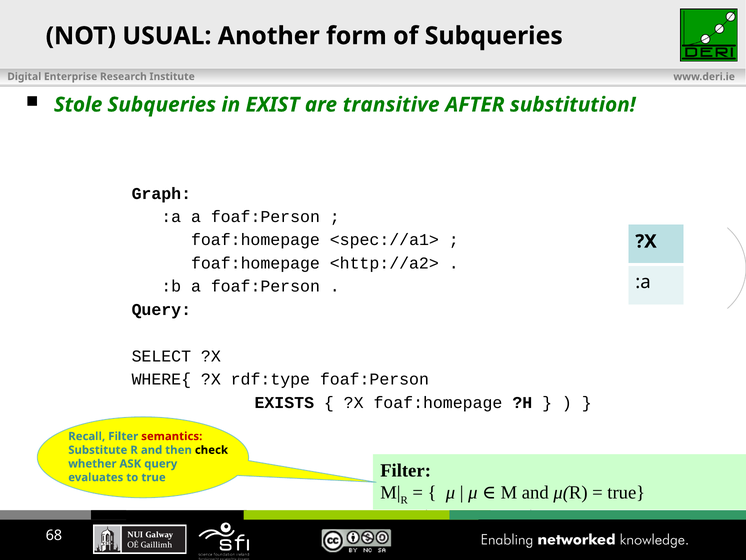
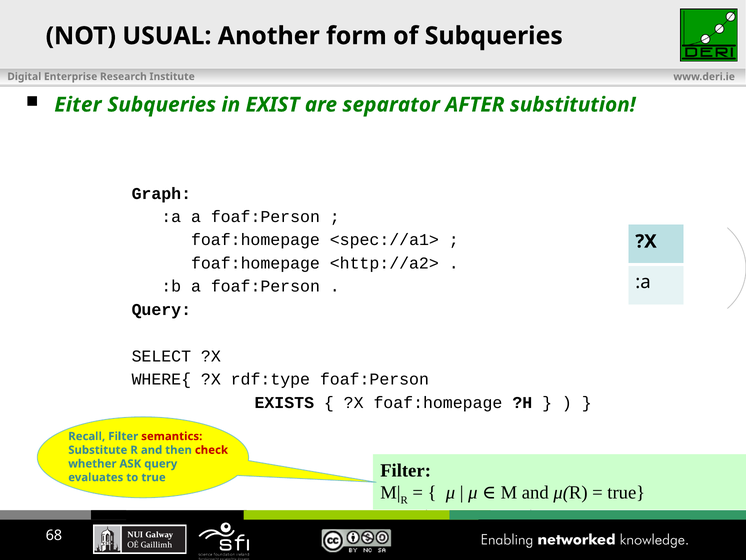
Stole: Stole -> Eiter (78, 105)
transitive: transitive -> separator (391, 105)
check colour: black -> red (211, 450)
